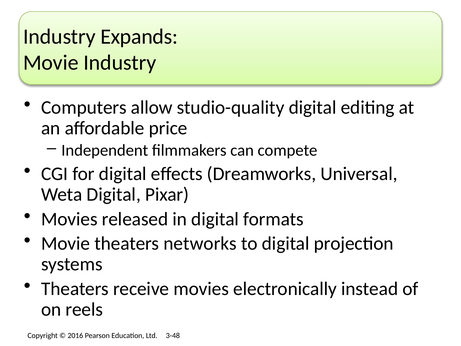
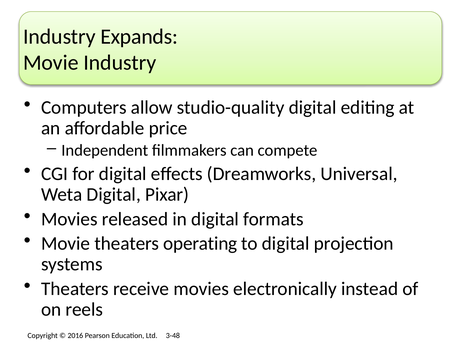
networks: networks -> operating (200, 243)
